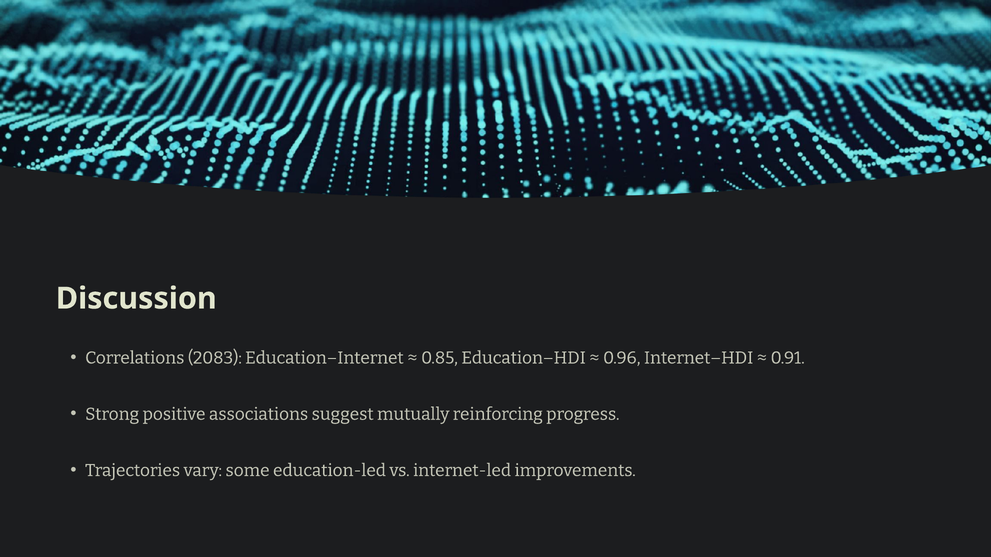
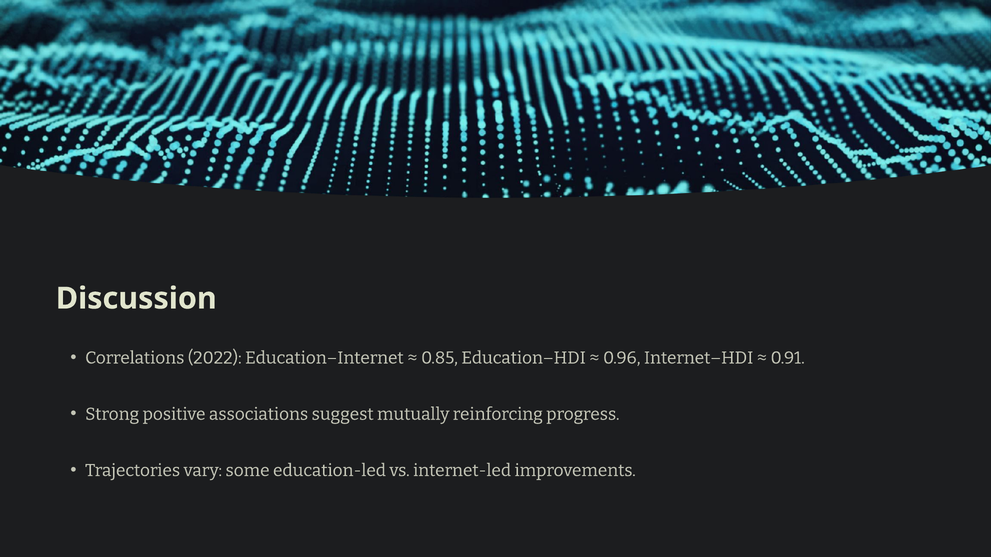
2083: 2083 -> 2022 (215, 358)
